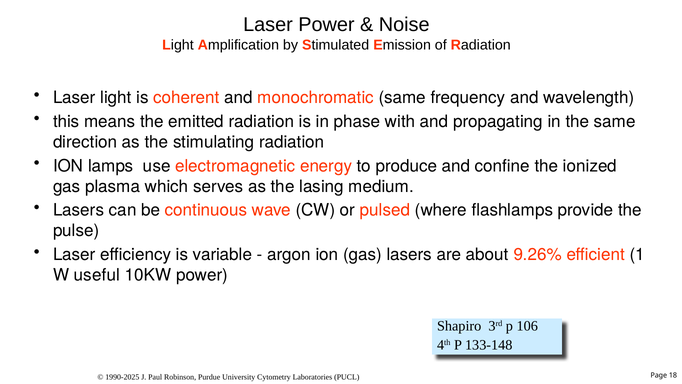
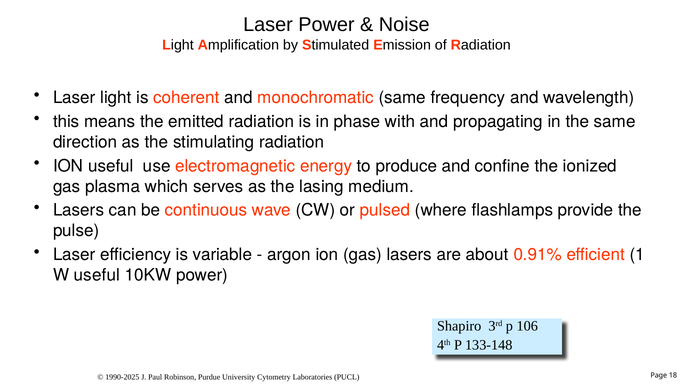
ION lamps: lamps -> useful (111, 166)
9.26%: 9.26% -> 0.91% (538, 254)
